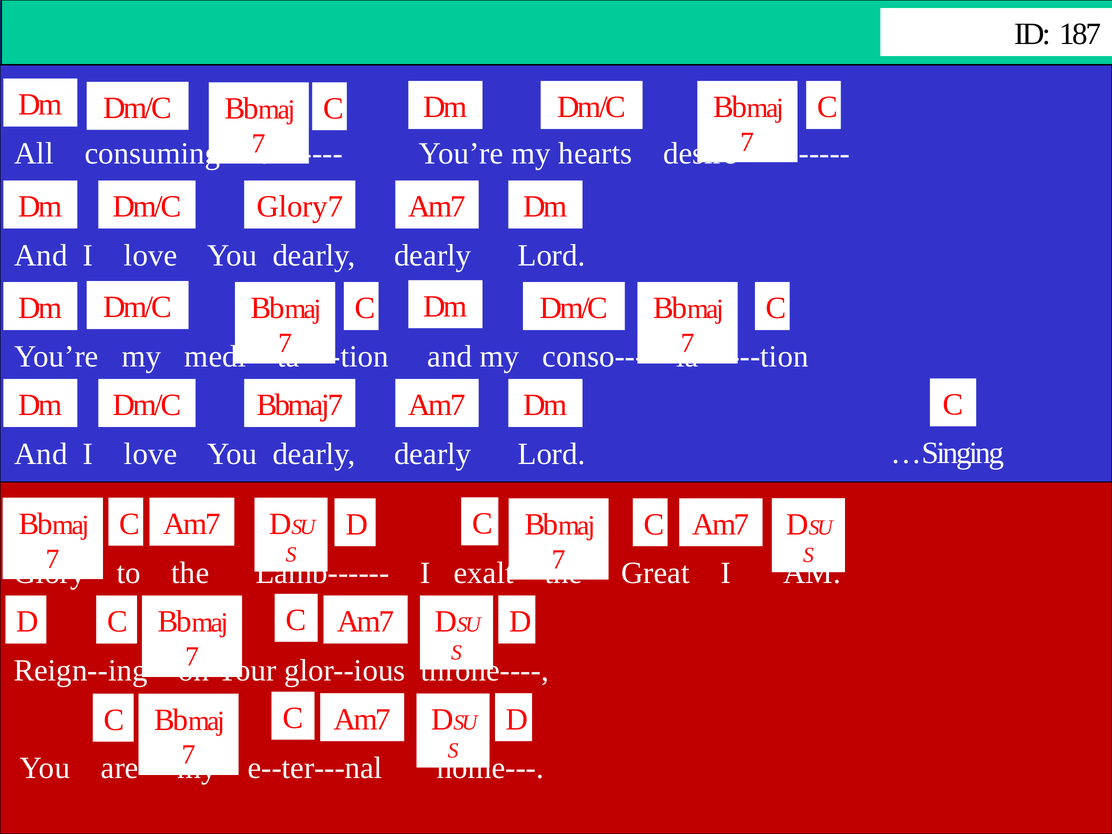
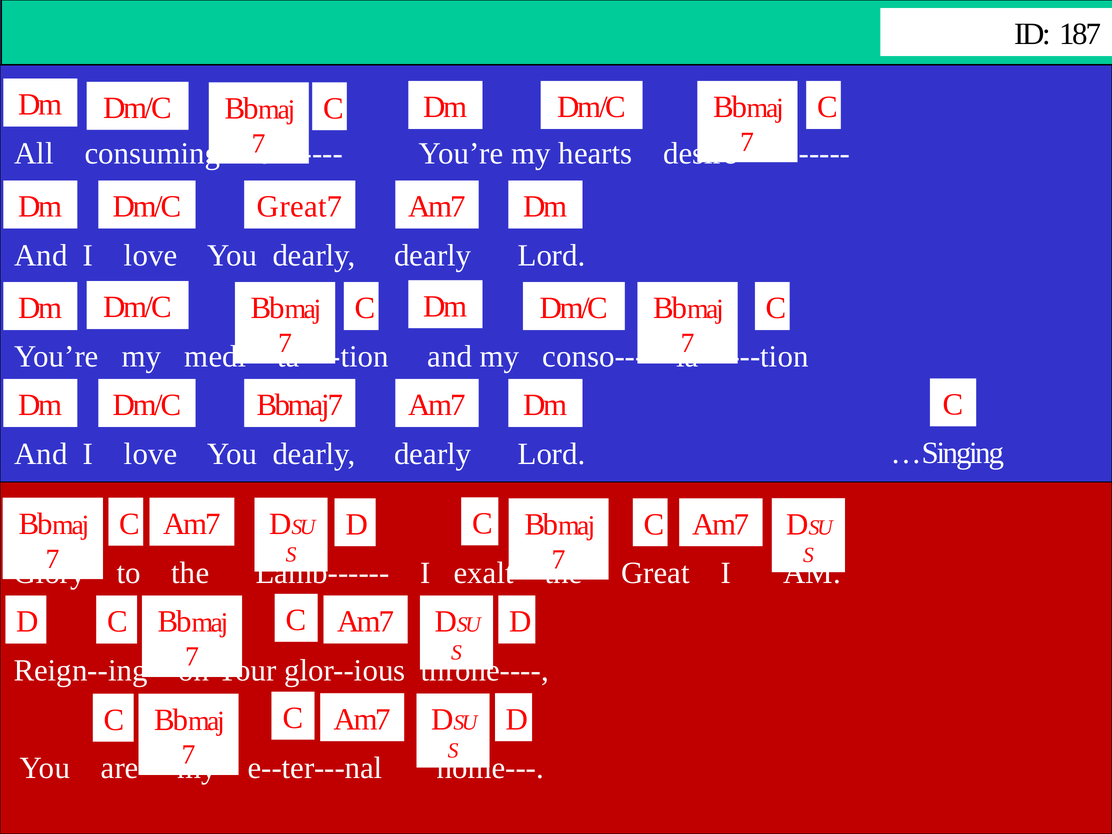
Glory7: Glory7 -> Great7 (300, 207)
